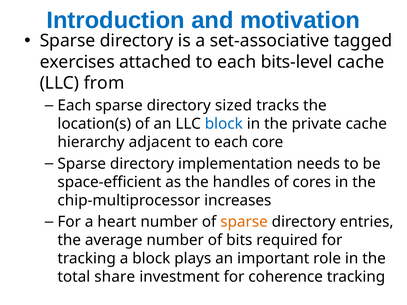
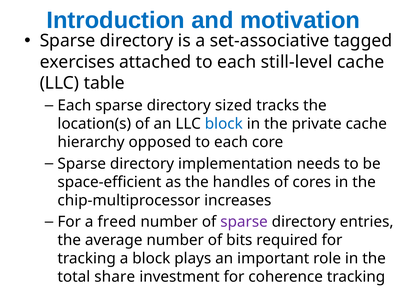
bits-level: bits-level -> still-level (297, 62)
from: from -> table (104, 83)
adjacent: adjacent -> opposed (160, 142)
heart: heart -> freed (117, 222)
sparse colour: orange -> purple (244, 222)
